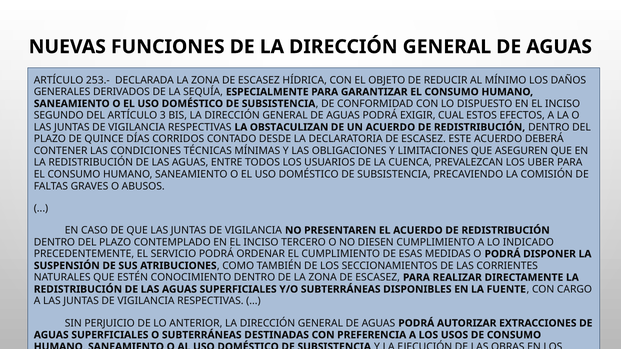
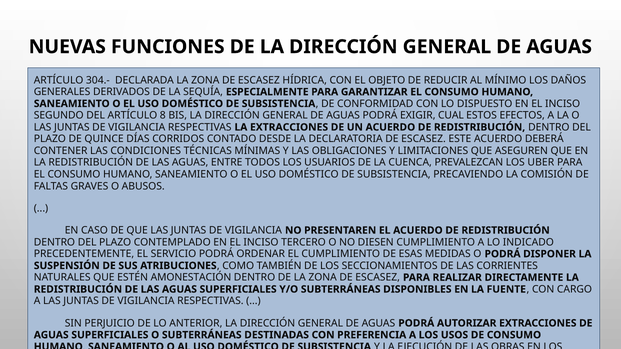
253.-: 253.- -> 304.- (98, 80)
3: 3 -> 8 (163, 116)
LA OBSTACULIZAN: OBSTACULIZAN -> EXTRACCIONES (289, 127)
CONOCIMIENTO: CONOCIMIENTO -> AMONESTACIÓN (191, 278)
